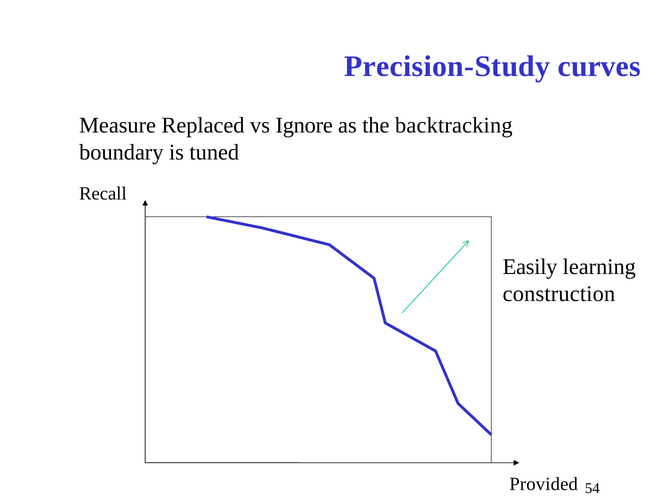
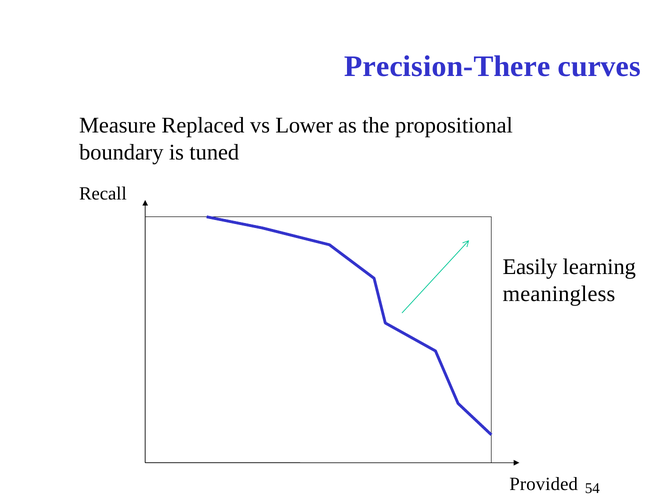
Precision-Study: Precision-Study -> Precision-There (447, 66)
Ignore: Ignore -> Lower (304, 125)
backtracking: backtracking -> propositional (454, 125)
construction: construction -> meaningless (559, 294)
